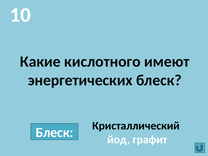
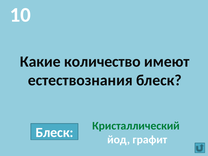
кислотного: кислотного -> количество (102, 62)
энергетических: энергетических -> естествознания (80, 80)
Кристаллический colour: black -> green (136, 126)
